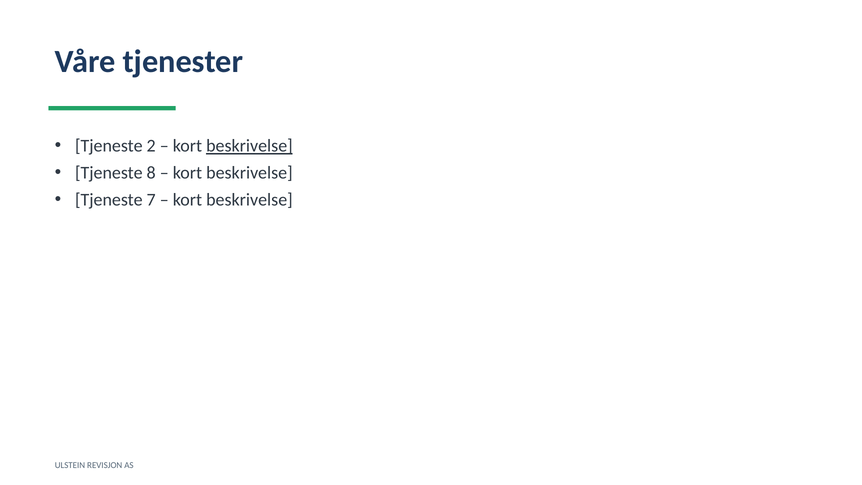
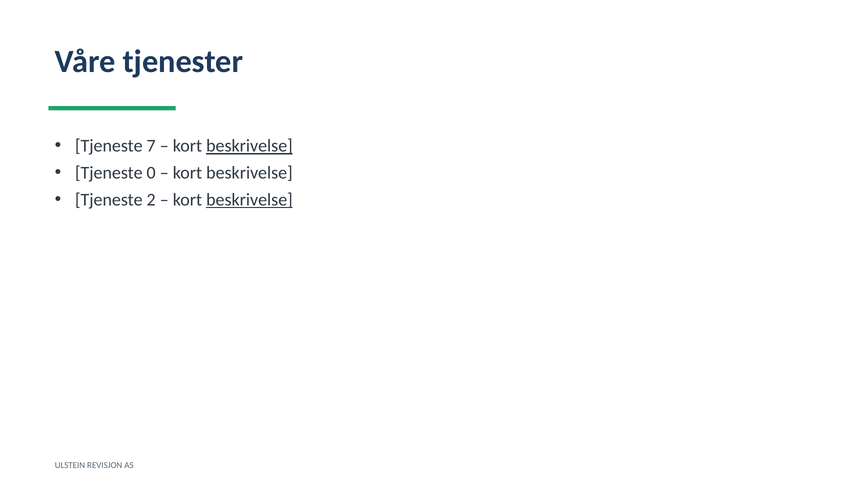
2: 2 -> 7 (151, 146)
8: 8 -> 0 (151, 173)
7: 7 -> 2 (151, 200)
beskrivelse underline: none -> present (249, 200)
